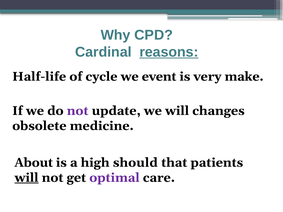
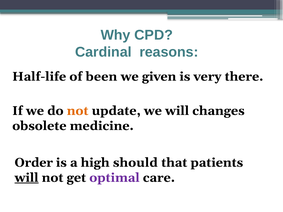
reasons underline: present -> none (169, 52)
cycle: cycle -> been (101, 77)
event: event -> given (159, 77)
make: make -> there (244, 77)
not colour: purple -> orange (78, 111)
About: About -> Order (34, 163)
